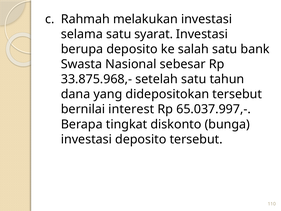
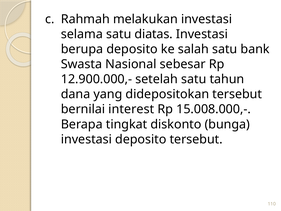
syarat: syarat -> diatas (154, 34)
33.875.968,-: 33.875.968,- -> 12.900.000,- (97, 79)
65.037.997,-: 65.037.997,- -> 15.008.000,- (214, 109)
